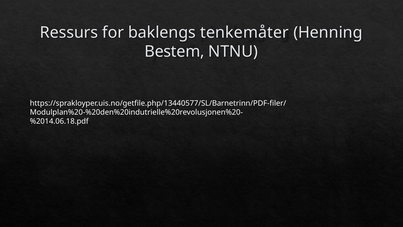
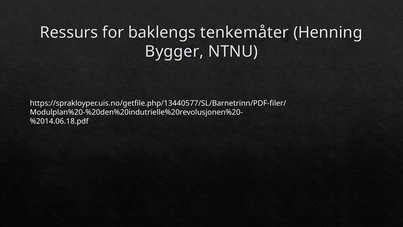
Bestem: Bestem -> Bygger (174, 52)
